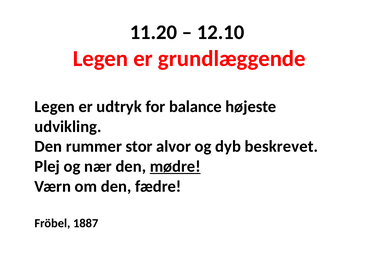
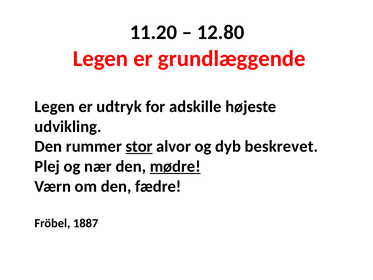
12.10: 12.10 -> 12.80 (221, 32)
balance: balance -> adskille (195, 107)
stor underline: none -> present (139, 146)
